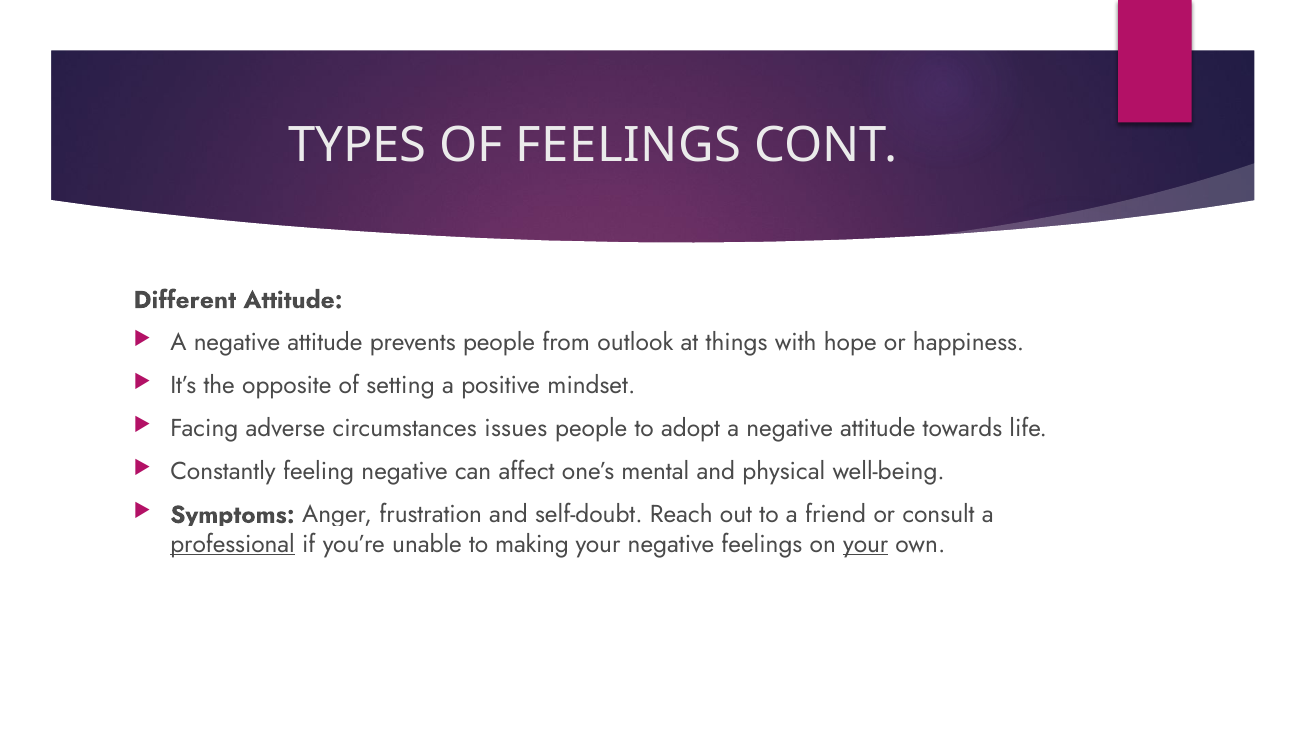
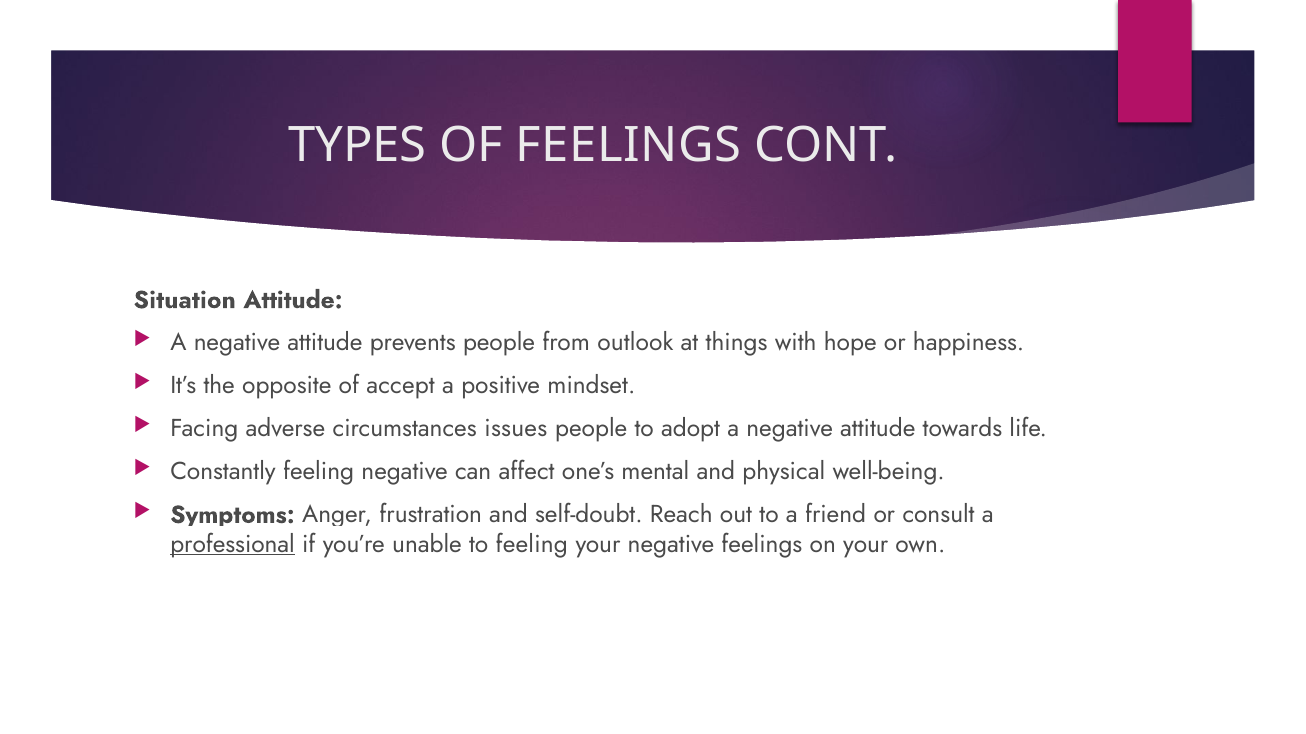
Different: Different -> Situation (185, 300)
setting: setting -> accept (401, 386)
to making: making -> feeling (532, 545)
your underline: present -> none (866, 545)
